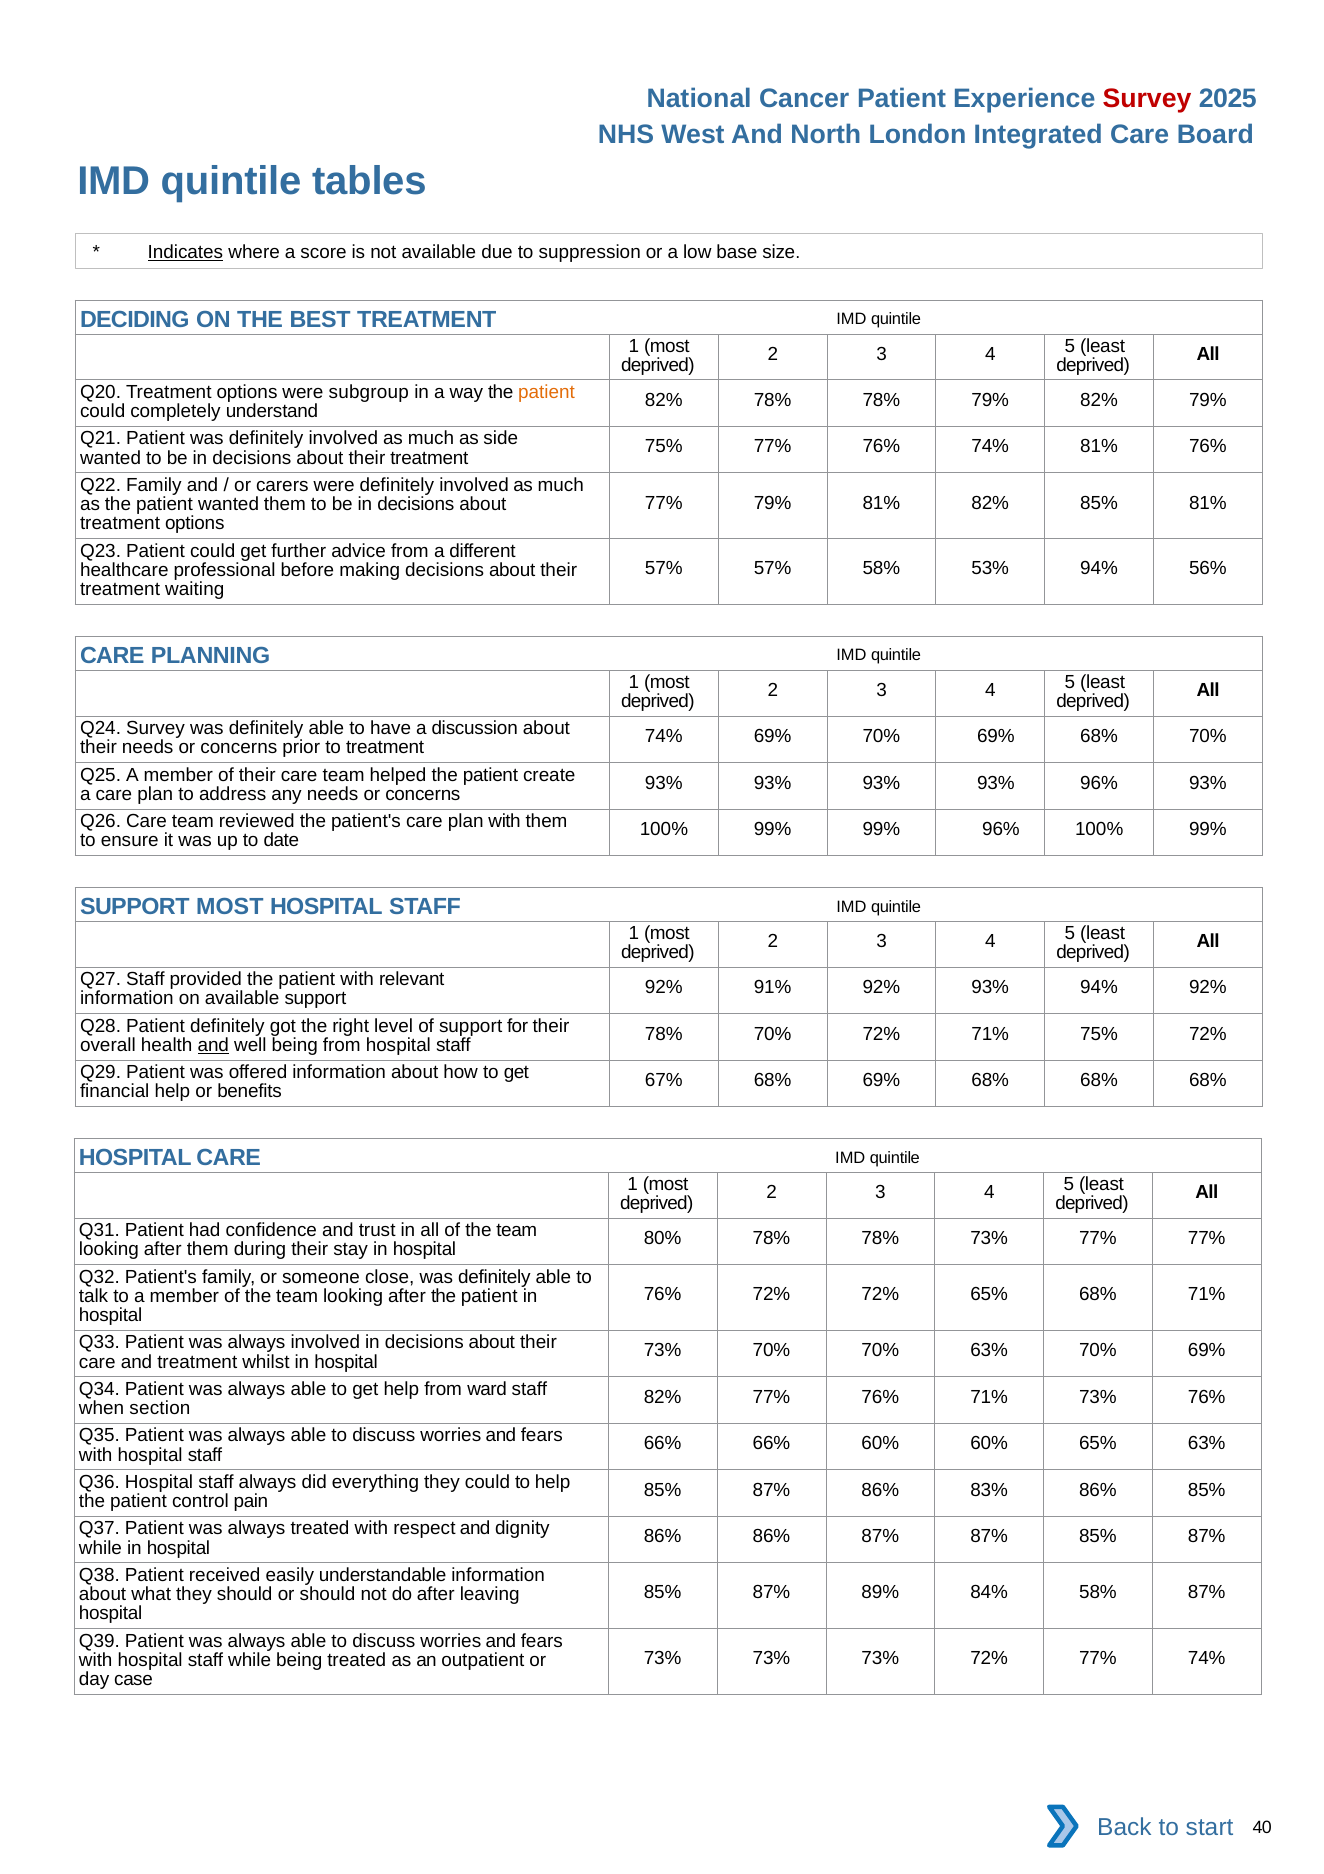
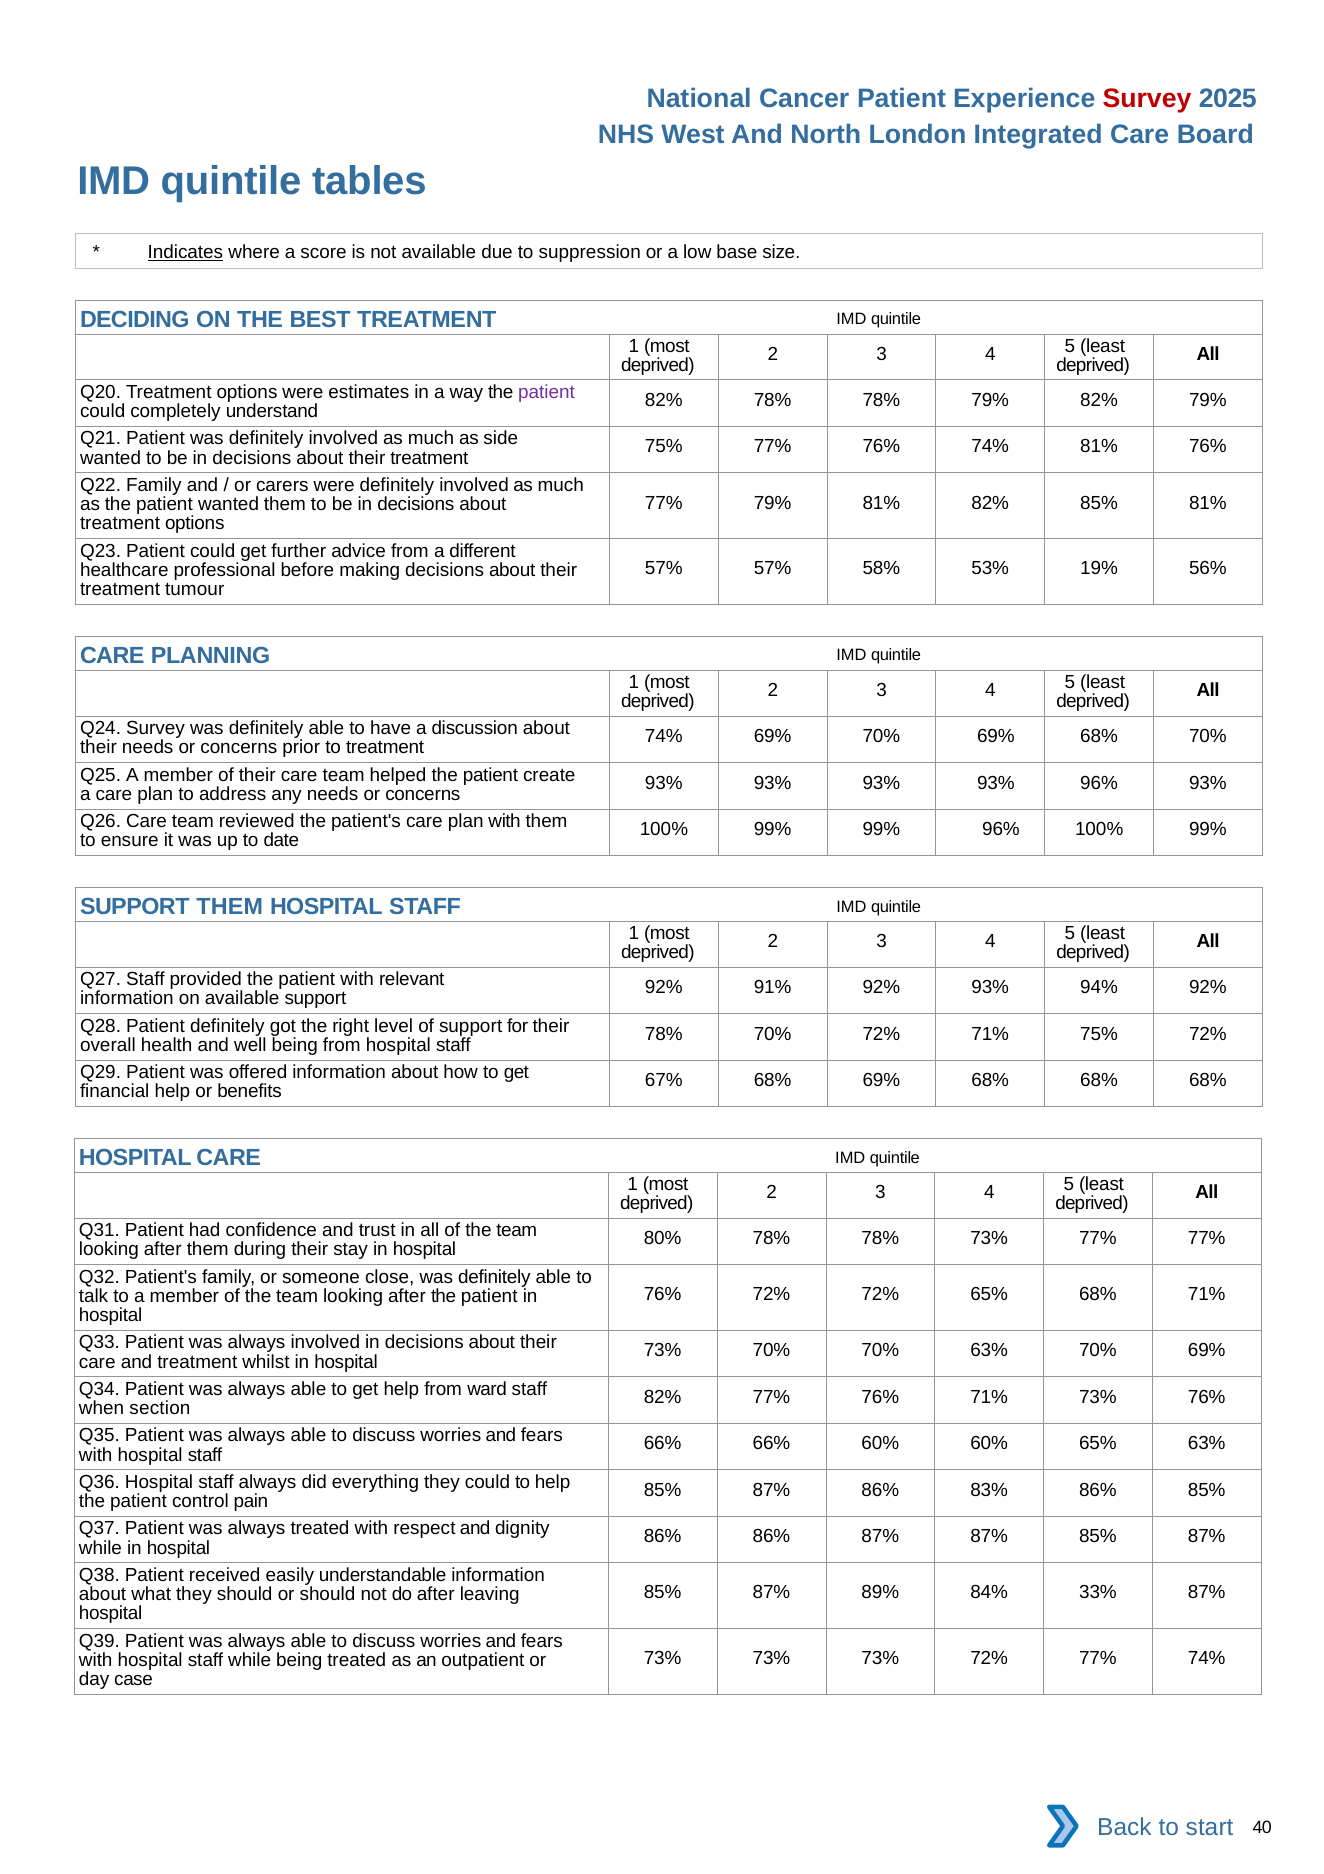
subgroup: subgroup -> estimates (369, 392)
patient colour: orange -> purple (546, 392)
53% 94%: 94% -> 19% (1099, 568)
waiting: waiting -> tumour (195, 589)
SUPPORT MOST: MOST -> THEM (230, 907)
and underline: present -> none (213, 1045)
84% 58%: 58% -> 33% (1098, 1592)
